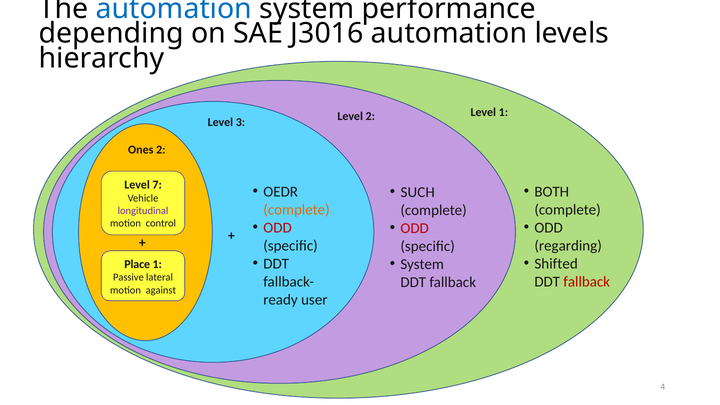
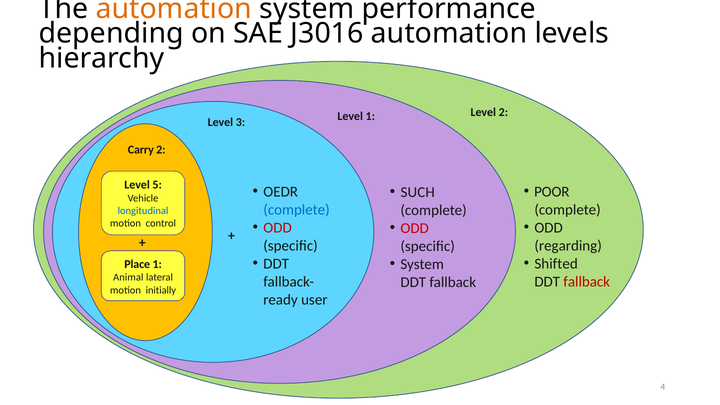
automation colour: blue -> orange (174, 9)
Level 2: 2 -> 1 (370, 116)
Level 1: 1 -> 2 (503, 112)
Ones: Ones -> Carry (141, 150)
7: 7 -> 5 (157, 185)
BOTH: BOTH -> POOR (552, 192)
complete colour: orange -> blue (297, 210)
longitudinal colour: purple -> blue (143, 211)
Passive: Passive -> Animal (128, 277)
against: against -> initially (161, 290)
